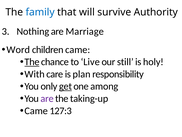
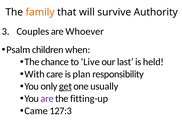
family colour: blue -> orange (40, 12)
Nothing: Nothing -> Couples (33, 31)
Marriage: Marriage -> Whoever (85, 31)
Word: Word -> Psalm (18, 50)
children came: came -> when (78, 50)
The underline: present -> none (32, 62)
still: still -> last (125, 62)
holy: holy -> held (153, 62)
among: among -> usually (104, 86)
taking-up: taking-up -> fitting-up (89, 98)
